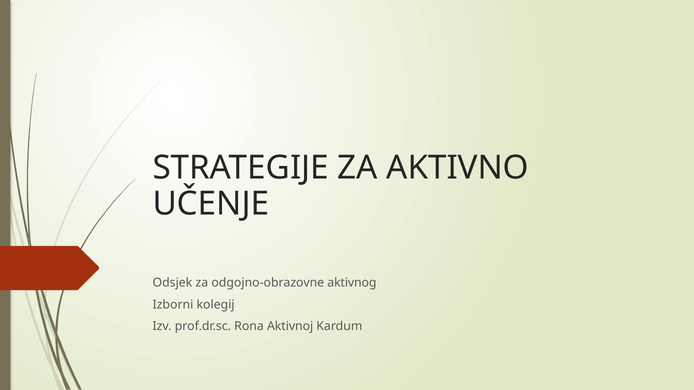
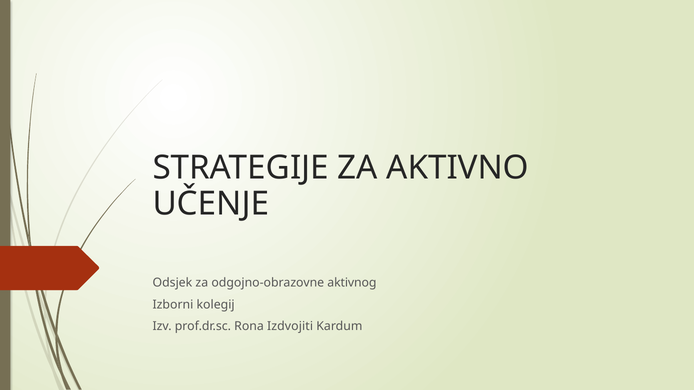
Aktivnoj: Aktivnoj -> Izdvojiti (290, 327)
